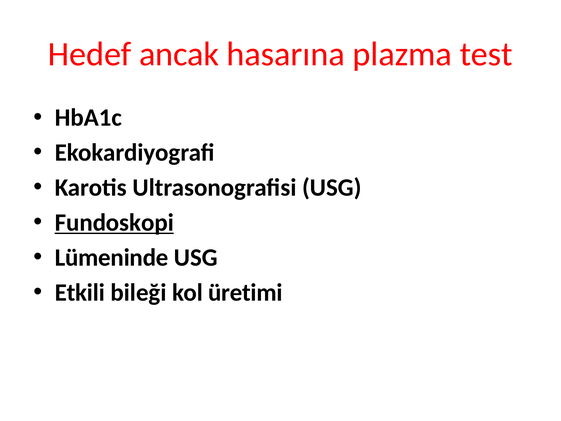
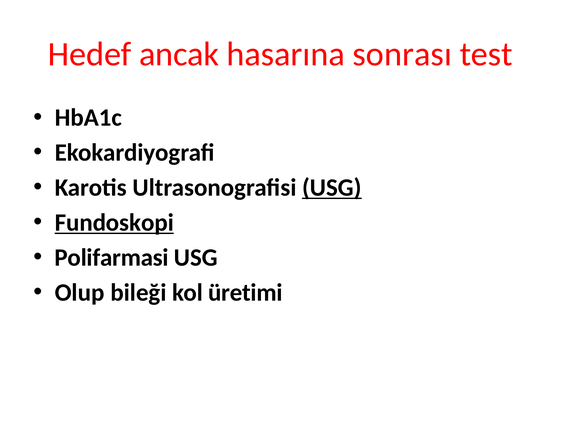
plazma: plazma -> sonrası (402, 54)
USG underline: none -> present (332, 188)
Lümeninde: Lümeninde -> Polifarmasi (112, 257)
Etkili: Etkili -> Olup (80, 292)
